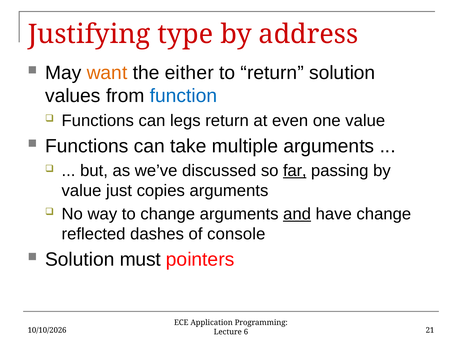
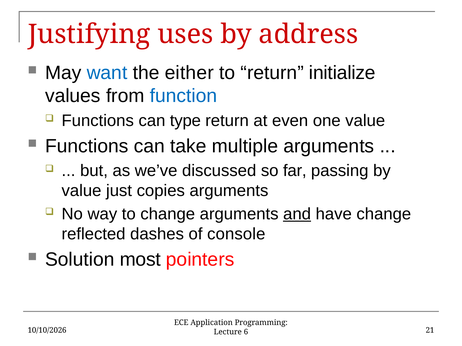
type: type -> uses (185, 34)
want colour: orange -> blue (107, 73)
return solution: solution -> initialize (342, 73)
legs: legs -> type (185, 121)
far underline: present -> none (295, 171)
must: must -> most (140, 260)
